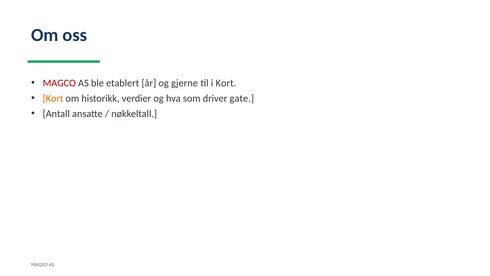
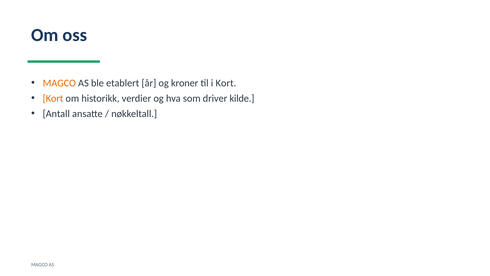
MAGCO colour: red -> orange (59, 83)
gjerne: gjerne -> kroner (185, 83)
gate: gate -> kilde (242, 98)
